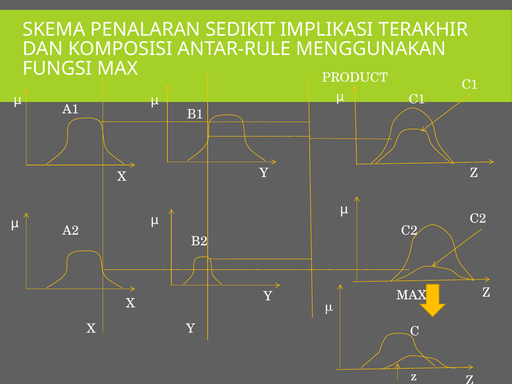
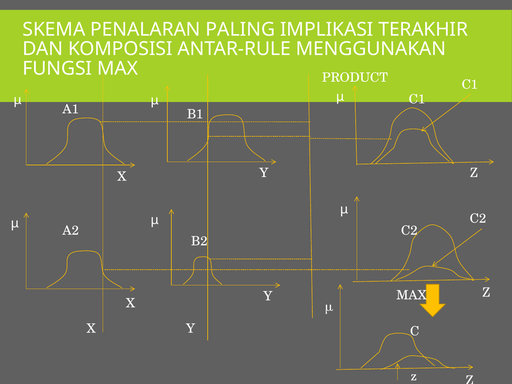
SEDIKIT: SEDIKIT -> PALING (240, 29)
